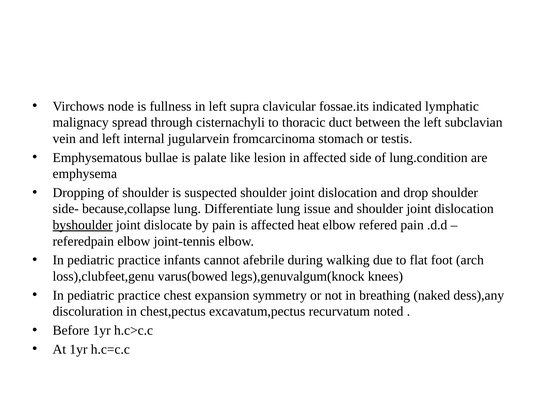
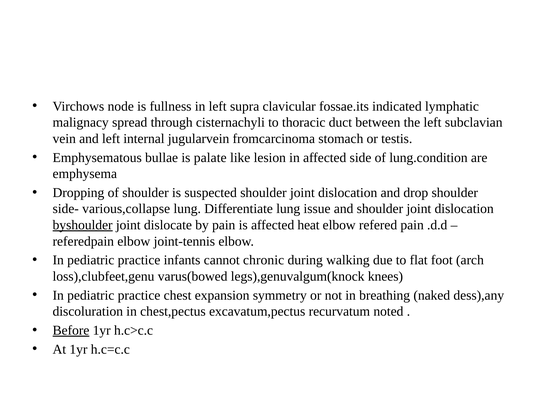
because,collapse: because,collapse -> various,collapse (126, 209)
afebrile: afebrile -> chronic (264, 260)
Before underline: none -> present (71, 330)
